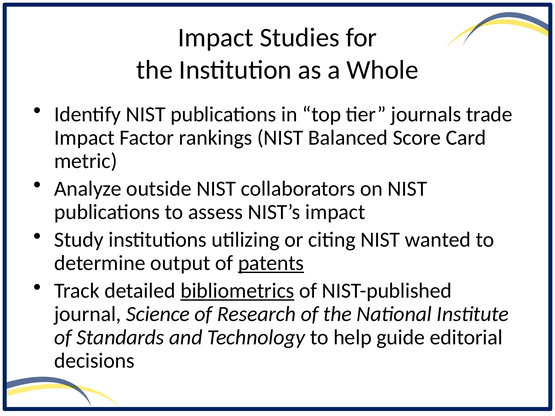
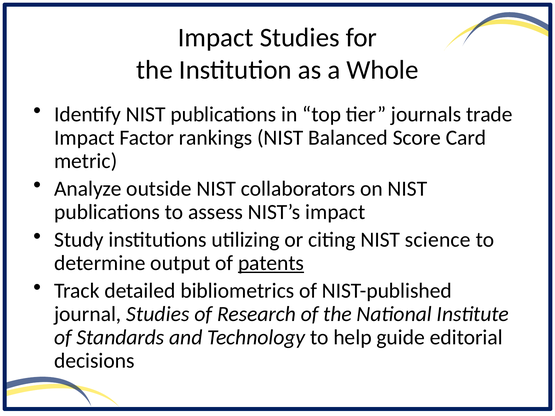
wanted: wanted -> science (438, 240)
bibliometrics underline: present -> none (237, 291)
journal Science: Science -> Studies (158, 314)
